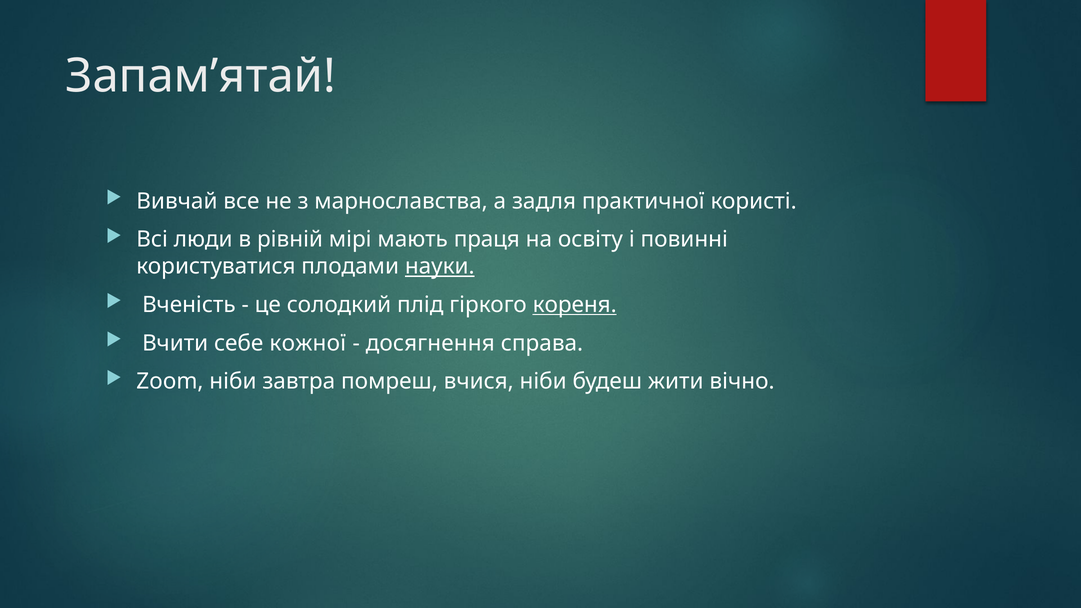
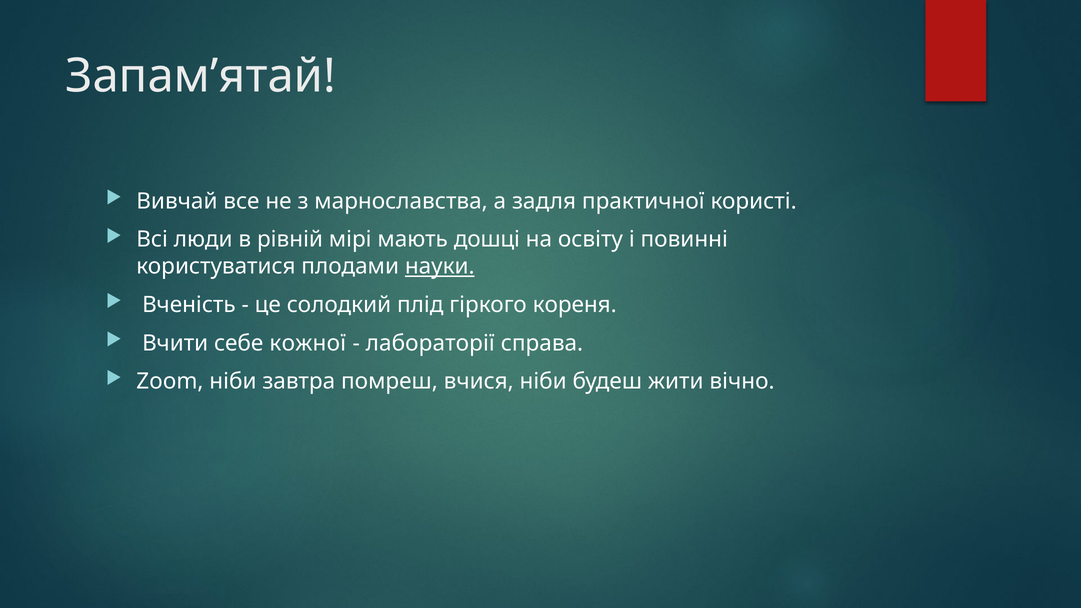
праця: праця -> дошці (487, 239)
кореня underline: present -> none (575, 305)
досягнення: досягнення -> лабораторії (430, 343)
